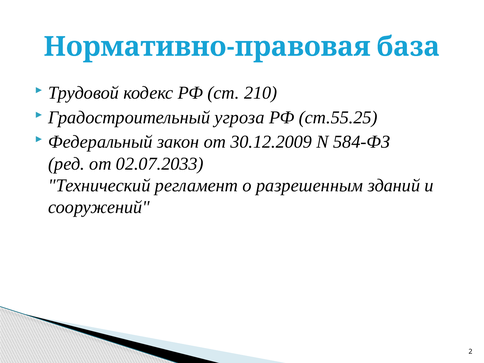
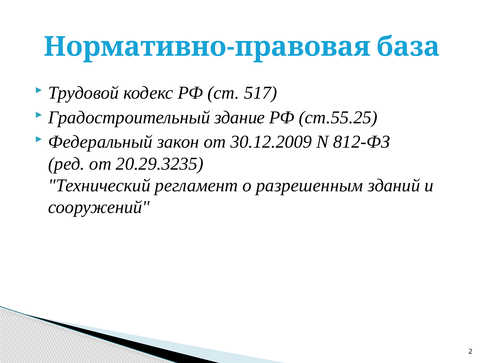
210: 210 -> 517 (261, 93)
угроза: угроза -> здание (240, 117)
584-ФЗ: 584-ФЗ -> 812-ФЗ (362, 142)
02.07.2033: 02.07.2033 -> 20.29.3235 (160, 164)
